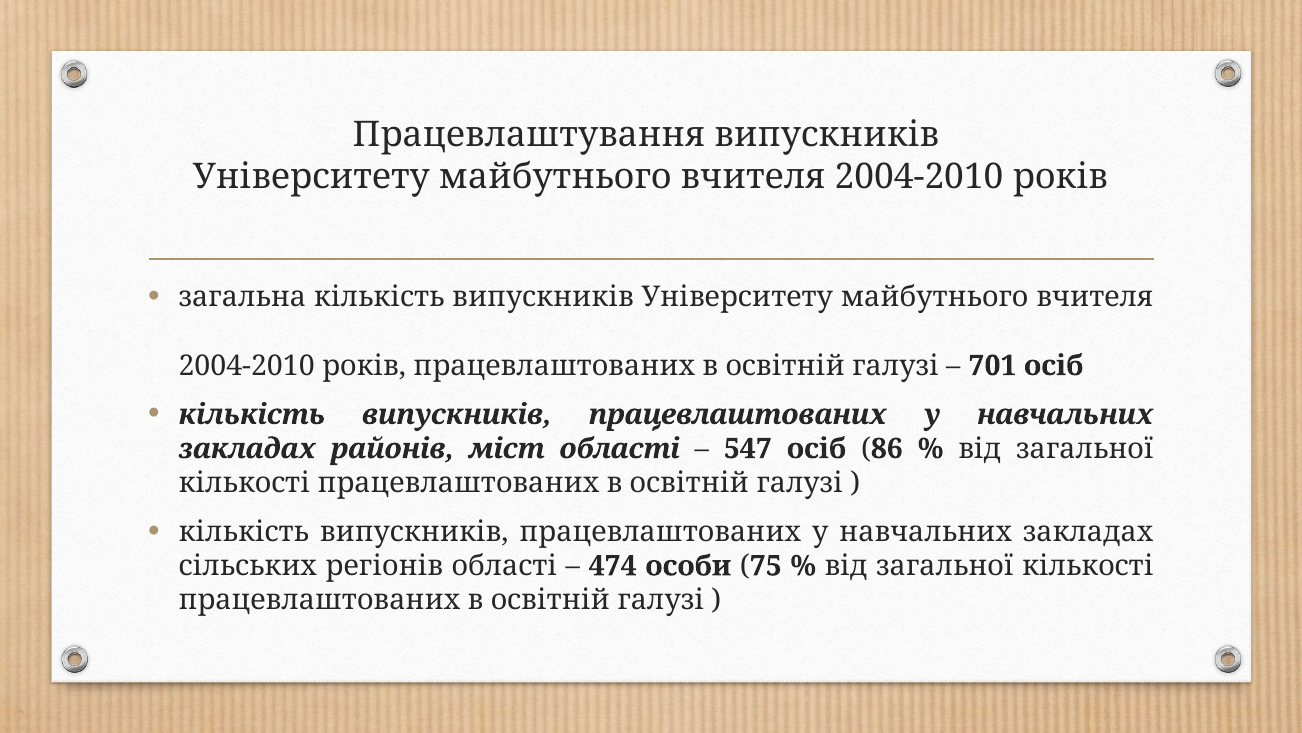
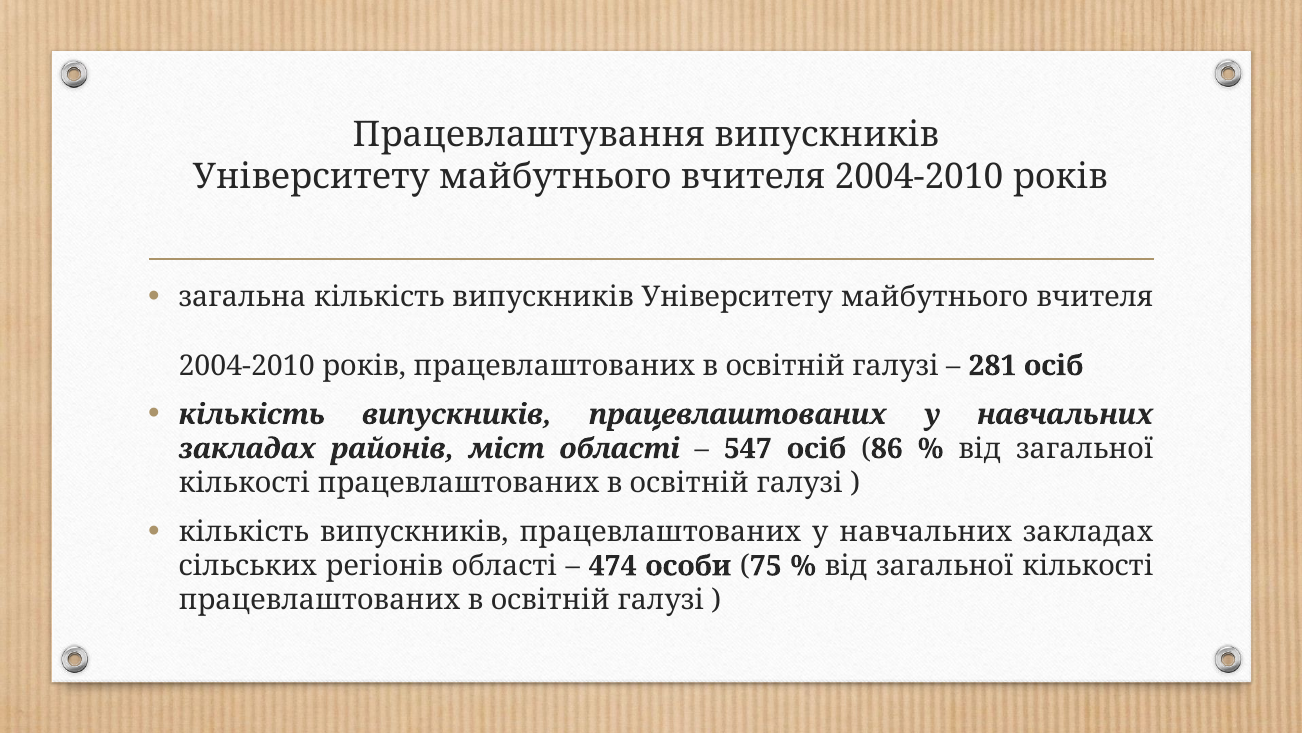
701: 701 -> 281 (993, 365)
